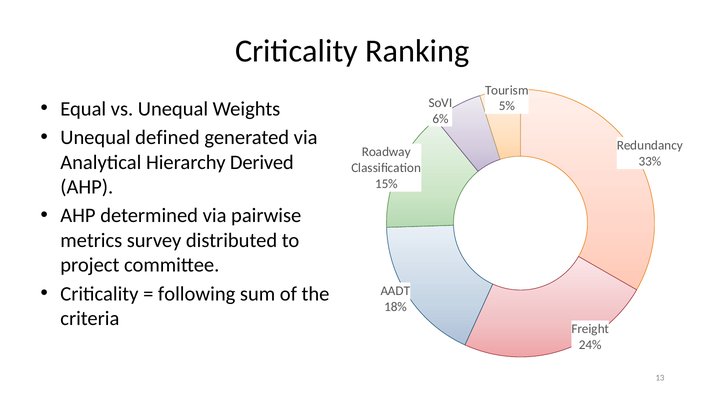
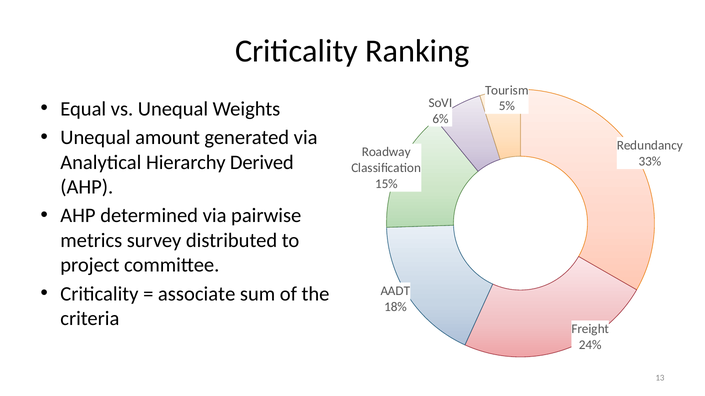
defined: defined -> amount (168, 138)
following: following -> associate (197, 294)
